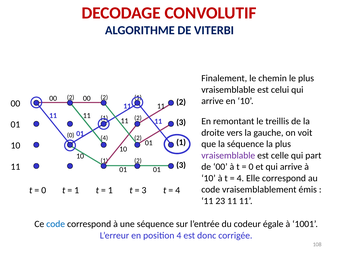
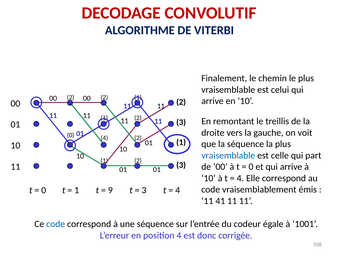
vraisemblable colour: purple -> blue (228, 156)
1: 1 -> 9 (110, 191)
23: 23 -> 41 (220, 201)
